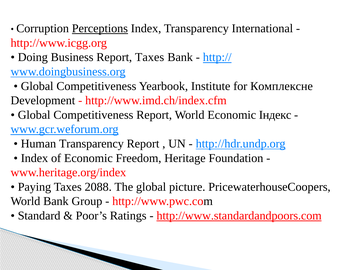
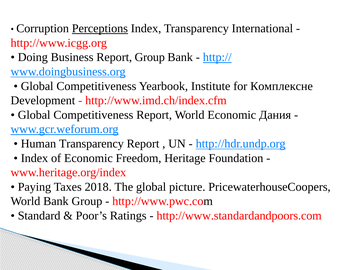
Report Taxes: Taxes -> Group (150, 57)
Індекс: Індекс -> Дания (275, 115)
2088: 2088 -> 2018 (98, 187)
http://www.standardandpoors.com underline: present -> none (239, 216)
